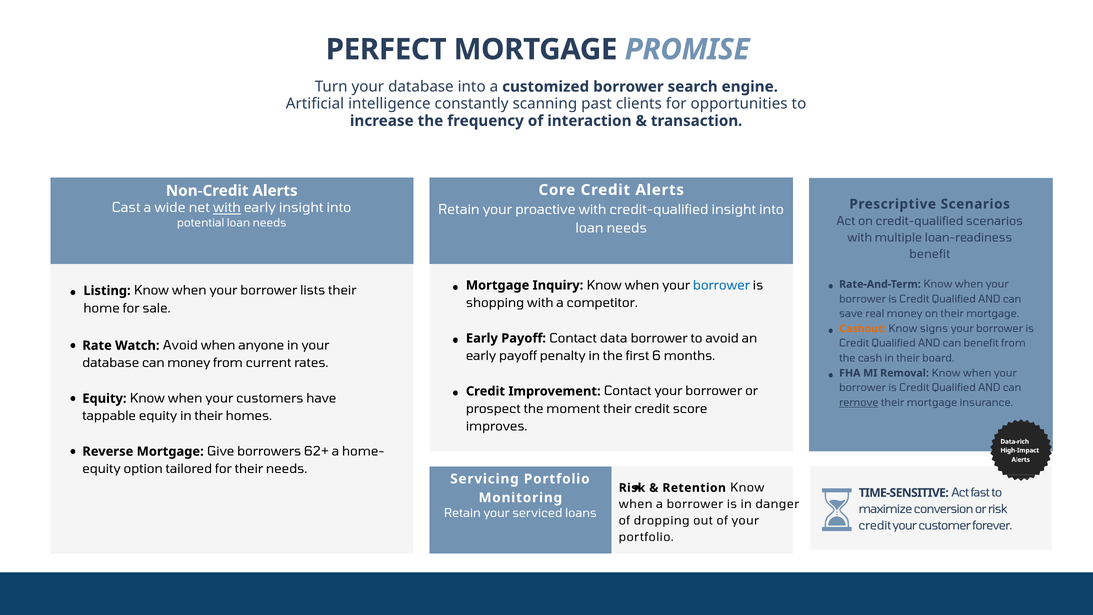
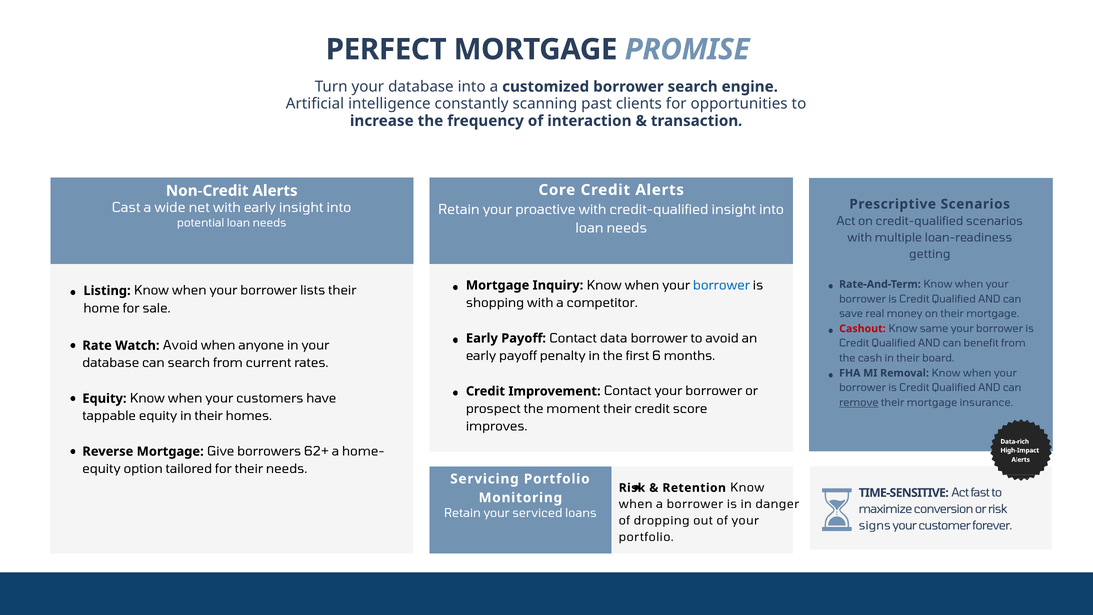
with underline: present -> none (227, 208)
benefit: benefit -> getting (930, 254)
Cashout colour: orange -> red (862, 329)
signs: signs -> same (934, 329)
can money: money -> search (189, 363)
credit: credit -> signs (875, 526)
